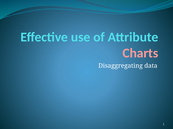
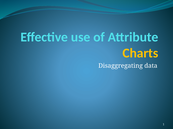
Charts colour: pink -> yellow (140, 53)
